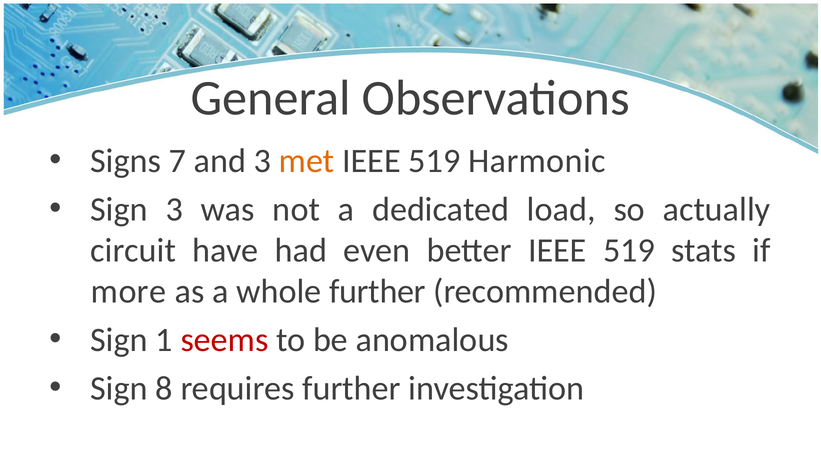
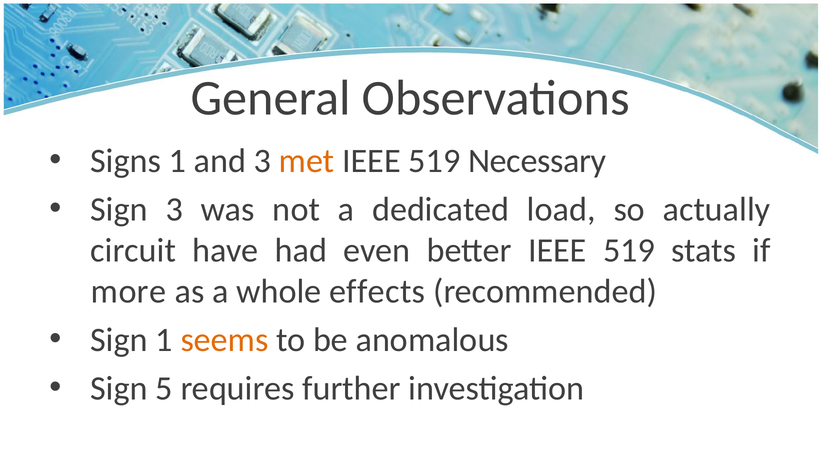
Signs 7: 7 -> 1 (177, 161)
Harmonic: Harmonic -> Necessary (537, 161)
whole further: further -> effects (377, 291)
seems colour: red -> orange (225, 340)
8: 8 -> 5 (164, 388)
